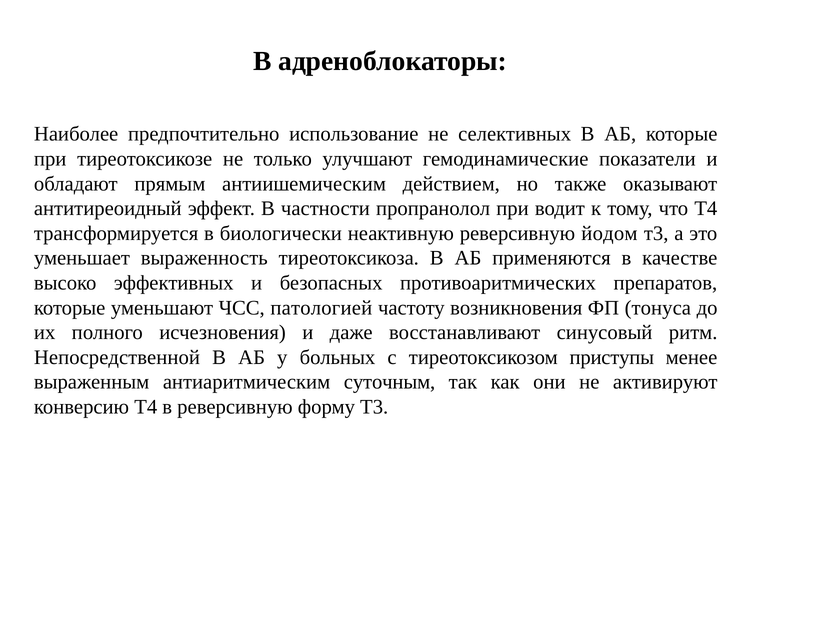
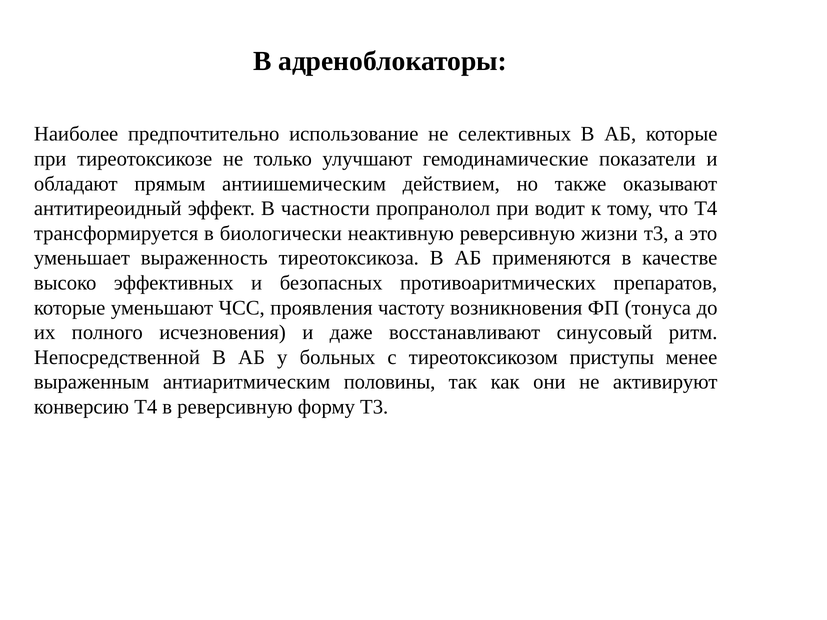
йодом: йодом -> жизни (609, 233)
патологией: патологией -> проявления (321, 308)
суточным: суточным -> половины (390, 382)
